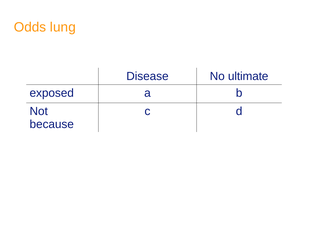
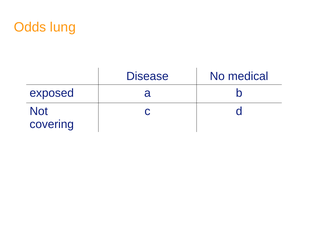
ultimate: ultimate -> medical (248, 76)
because: because -> covering (52, 124)
